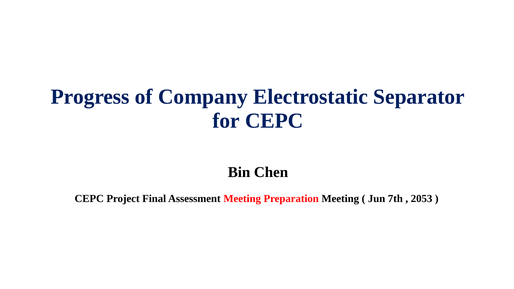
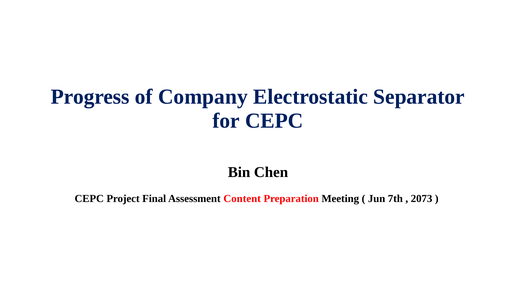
Assessment Meeting: Meeting -> Content (242, 199)
2053: 2053 -> 2073 (422, 199)
